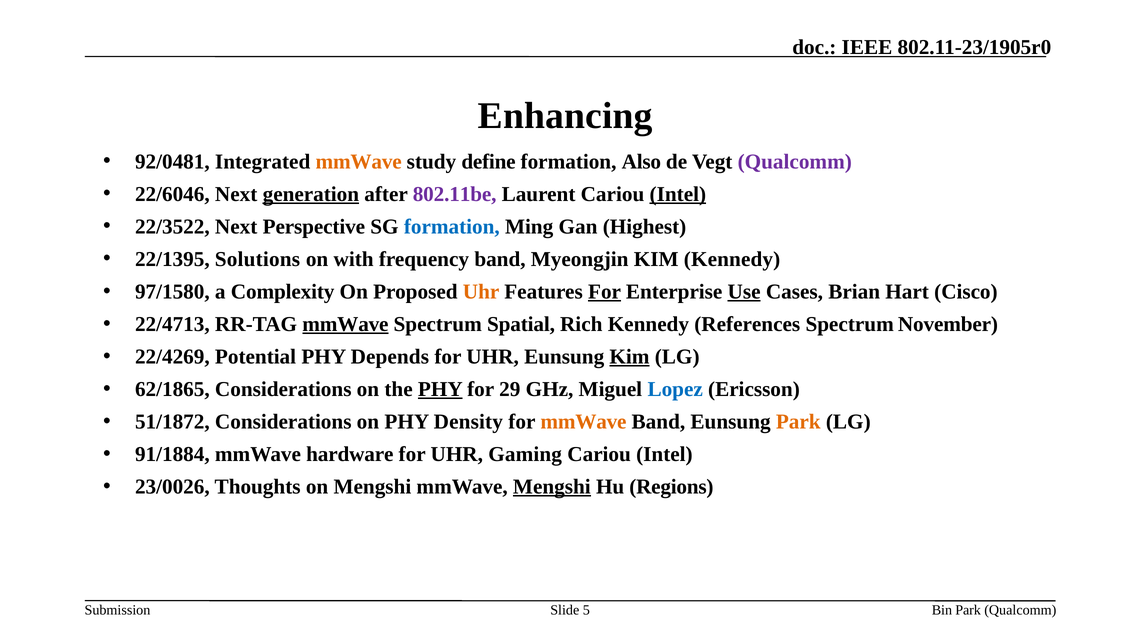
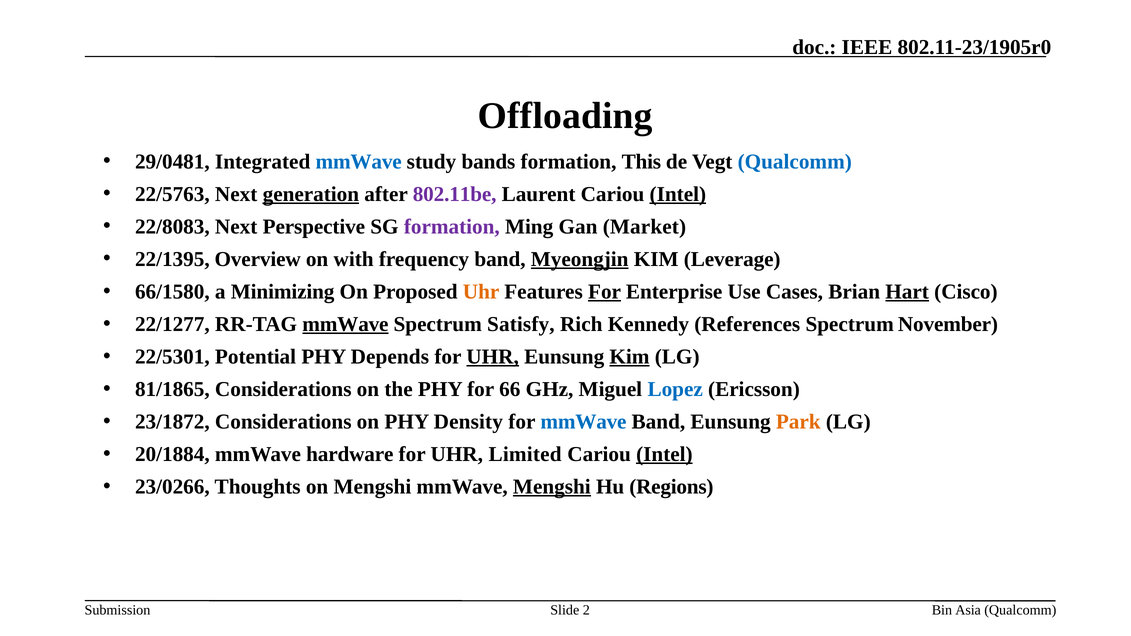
Enhancing: Enhancing -> Offloading (565, 116)
92/0481: 92/0481 -> 29/0481 (172, 162)
mmWave colour: orange -> blue (359, 162)
define: define -> bands (488, 162)
Also: Also -> This (641, 162)
Qualcomm colour: purple -> blue (795, 162)
22/6046: 22/6046 -> 22/5763 (172, 194)
22/3522: 22/3522 -> 22/8083 (172, 227)
formation colour: blue -> purple (452, 227)
Highest: Highest -> Market (644, 227)
Solutions: Solutions -> Overview (258, 259)
Myeongjin underline: none -> present (580, 259)
KIM Kennedy: Kennedy -> Leverage (732, 259)
97/1580: 97/1580 -> 66/1580 (172, 292)
Complexity: Complexity -> Minimizing (283, 292)
Use underline: present -> none (744, 292)
Hart underline: none -> present (907, 292)
22/4713: 22/4713 -> 22/1277 (172, 324)
Spatial: Spatial -> Satisfy (521, 324)
22/4269: 22/4269 -> 22/5301 (172, 357)
UHR underline: none -> present (493, 357)
62/1865: 62/1865 -> 81/1865 (172, 389)
PHY underline: present -> none (440, 389)
29: 29 -> 66 (510, 389)
51/1872: 51/1872 -> 23/1872 (172, 422)
mmWave colour: orange -> blue (583, 422)
91/1884: 91/1884 -> 20/1884 (172, 454)
Gaming: Gaming -> Limited (525, 454)
Intel underline: none -> present (664, 454)
23/0026: 23/0026 -> 23/0266 (172, 487)
5: 5 -> 2 (586, 610)
Bin Park: Park -> Asia (968, 610)
